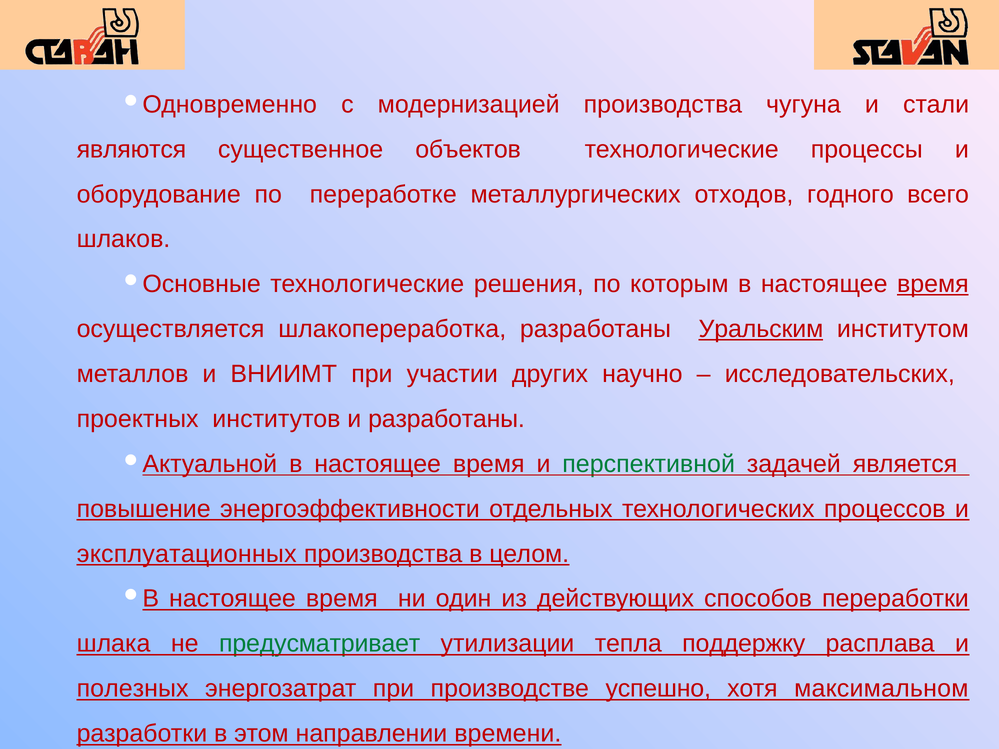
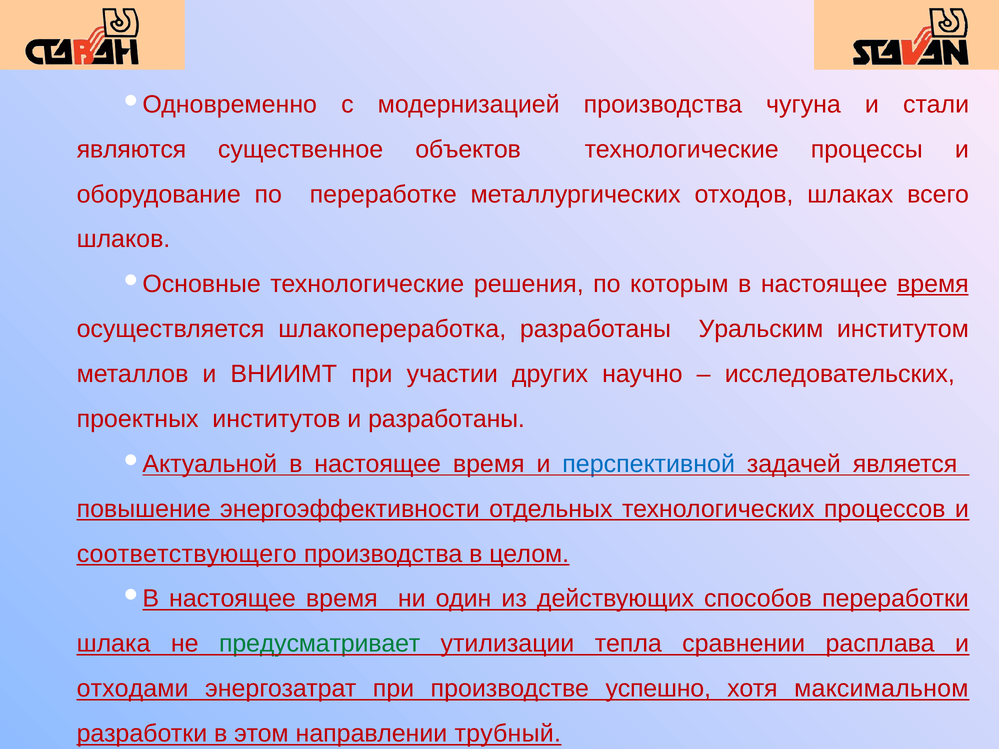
годного: годного -> шлаках (850, 194)
Уральским underline: present -> none (761, 329)
перспективной colour: green -> blue (649, 464)
эксплуатационных: эксплуатационных -> соответствующего (187, 554)
поддержку: поддержку -> сравнении (744, 644)
полезных: полезных -> отходами (133, 689)
времени: времени -> трубный (508, 734)
